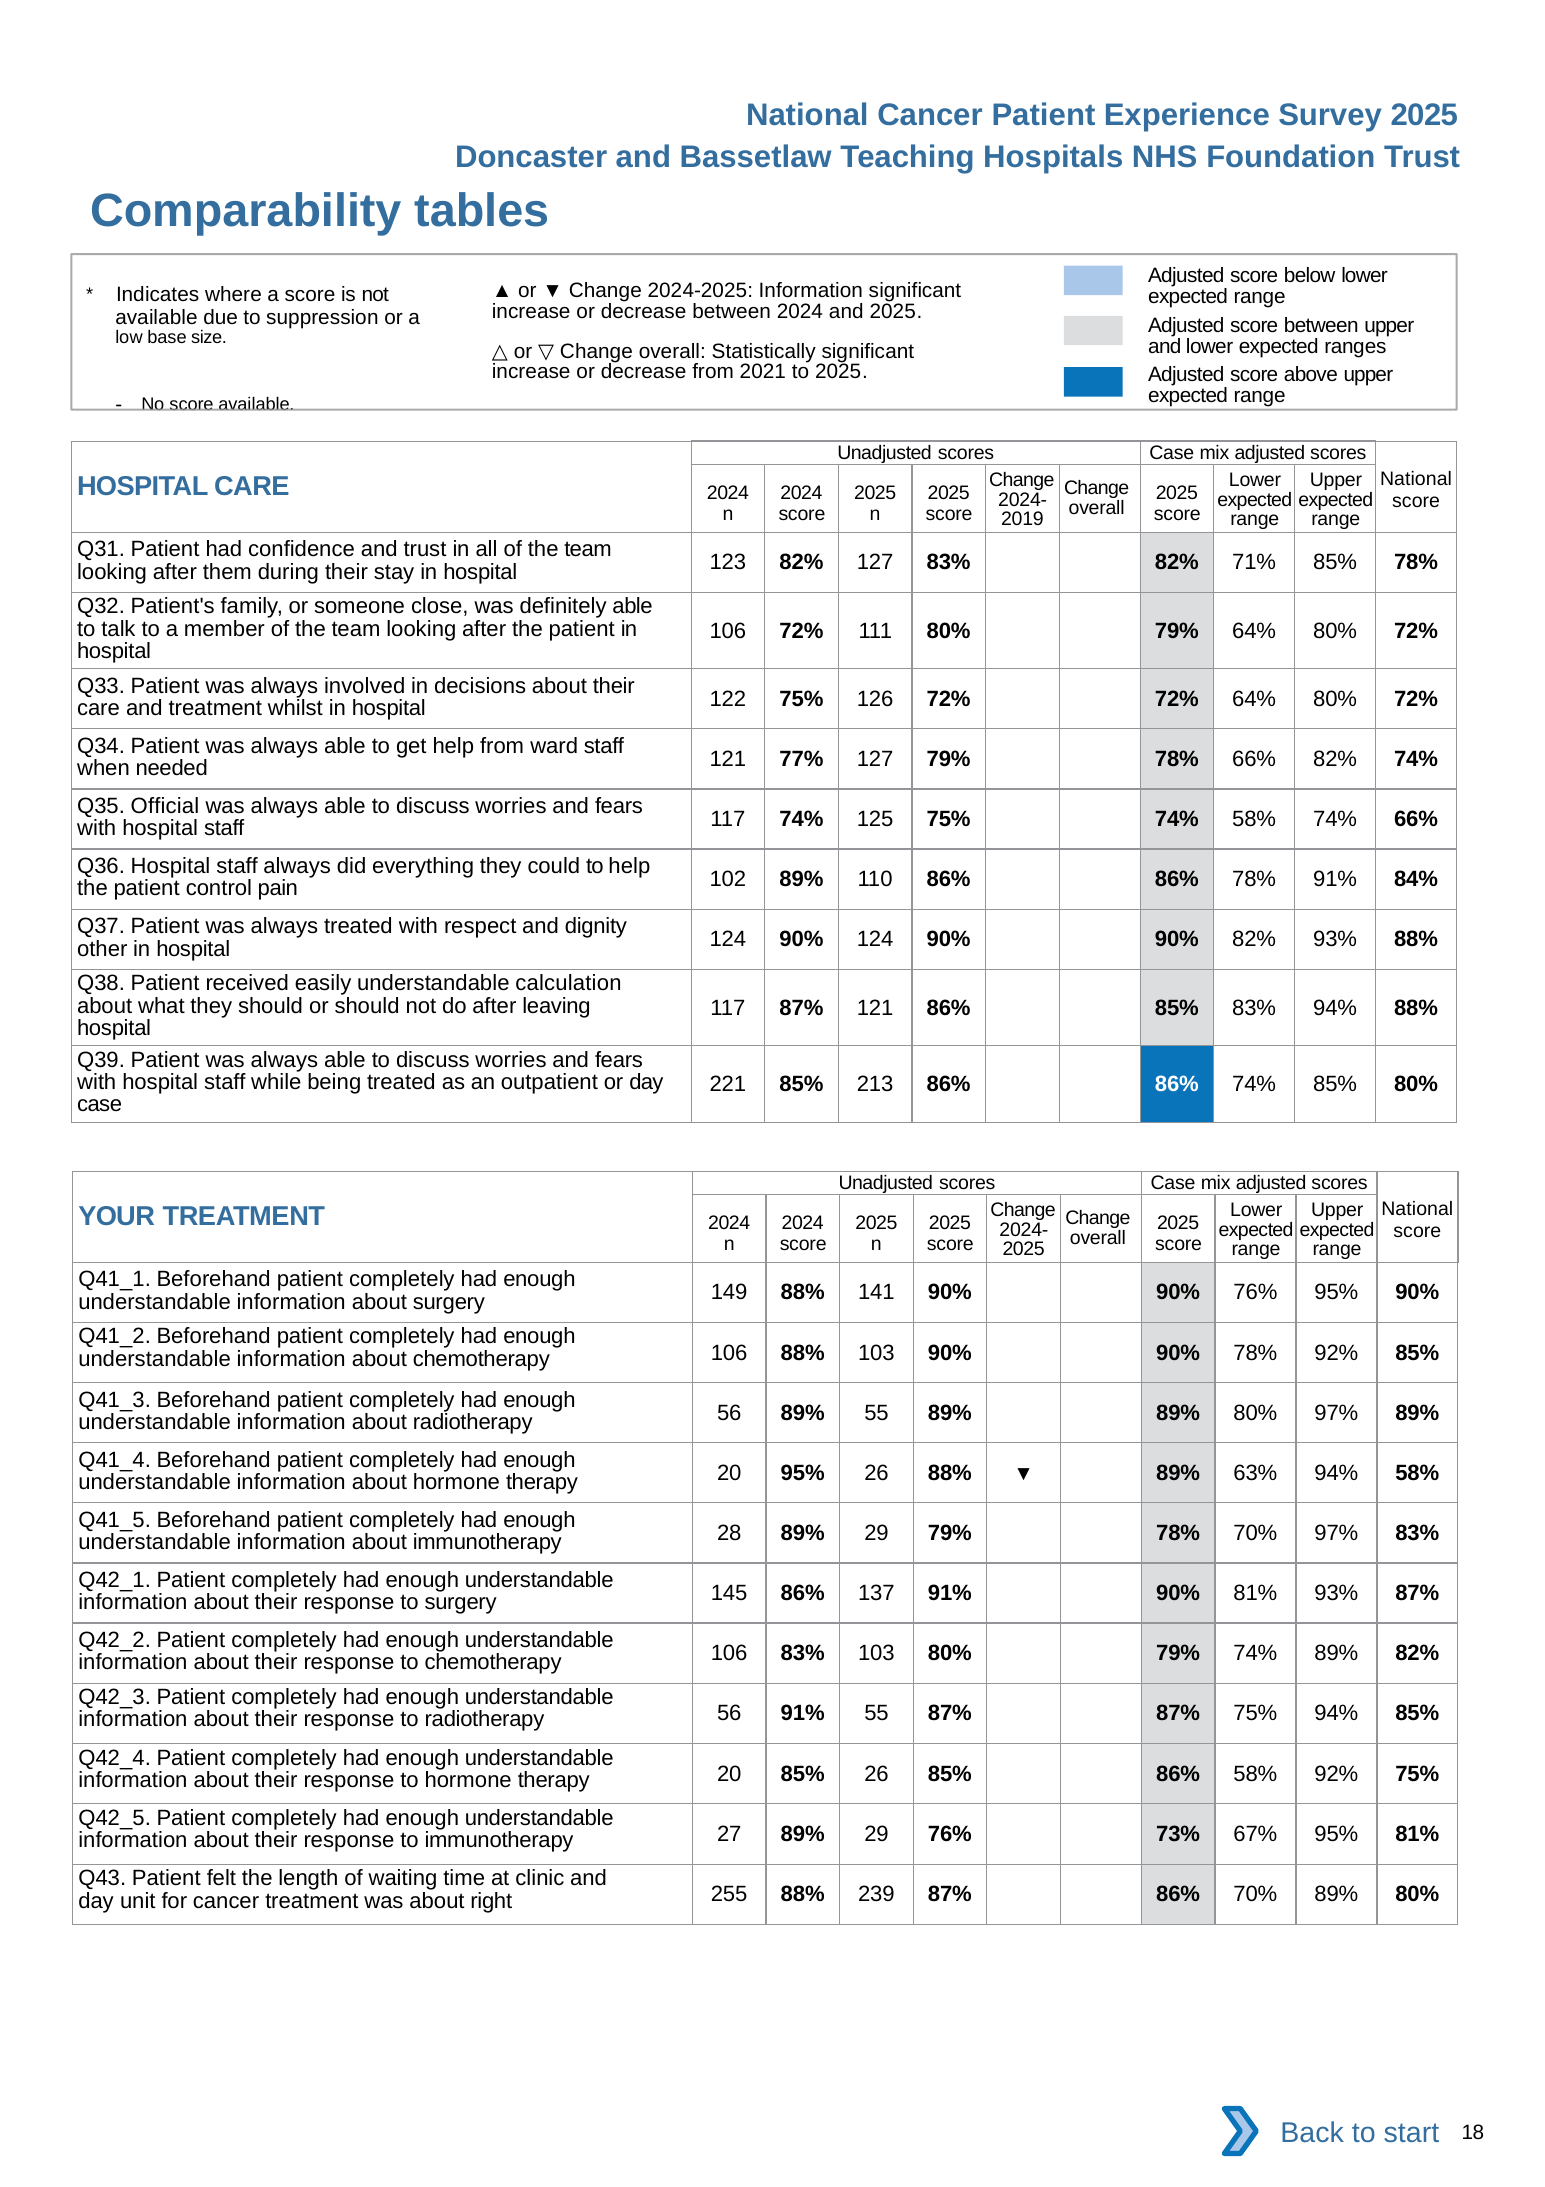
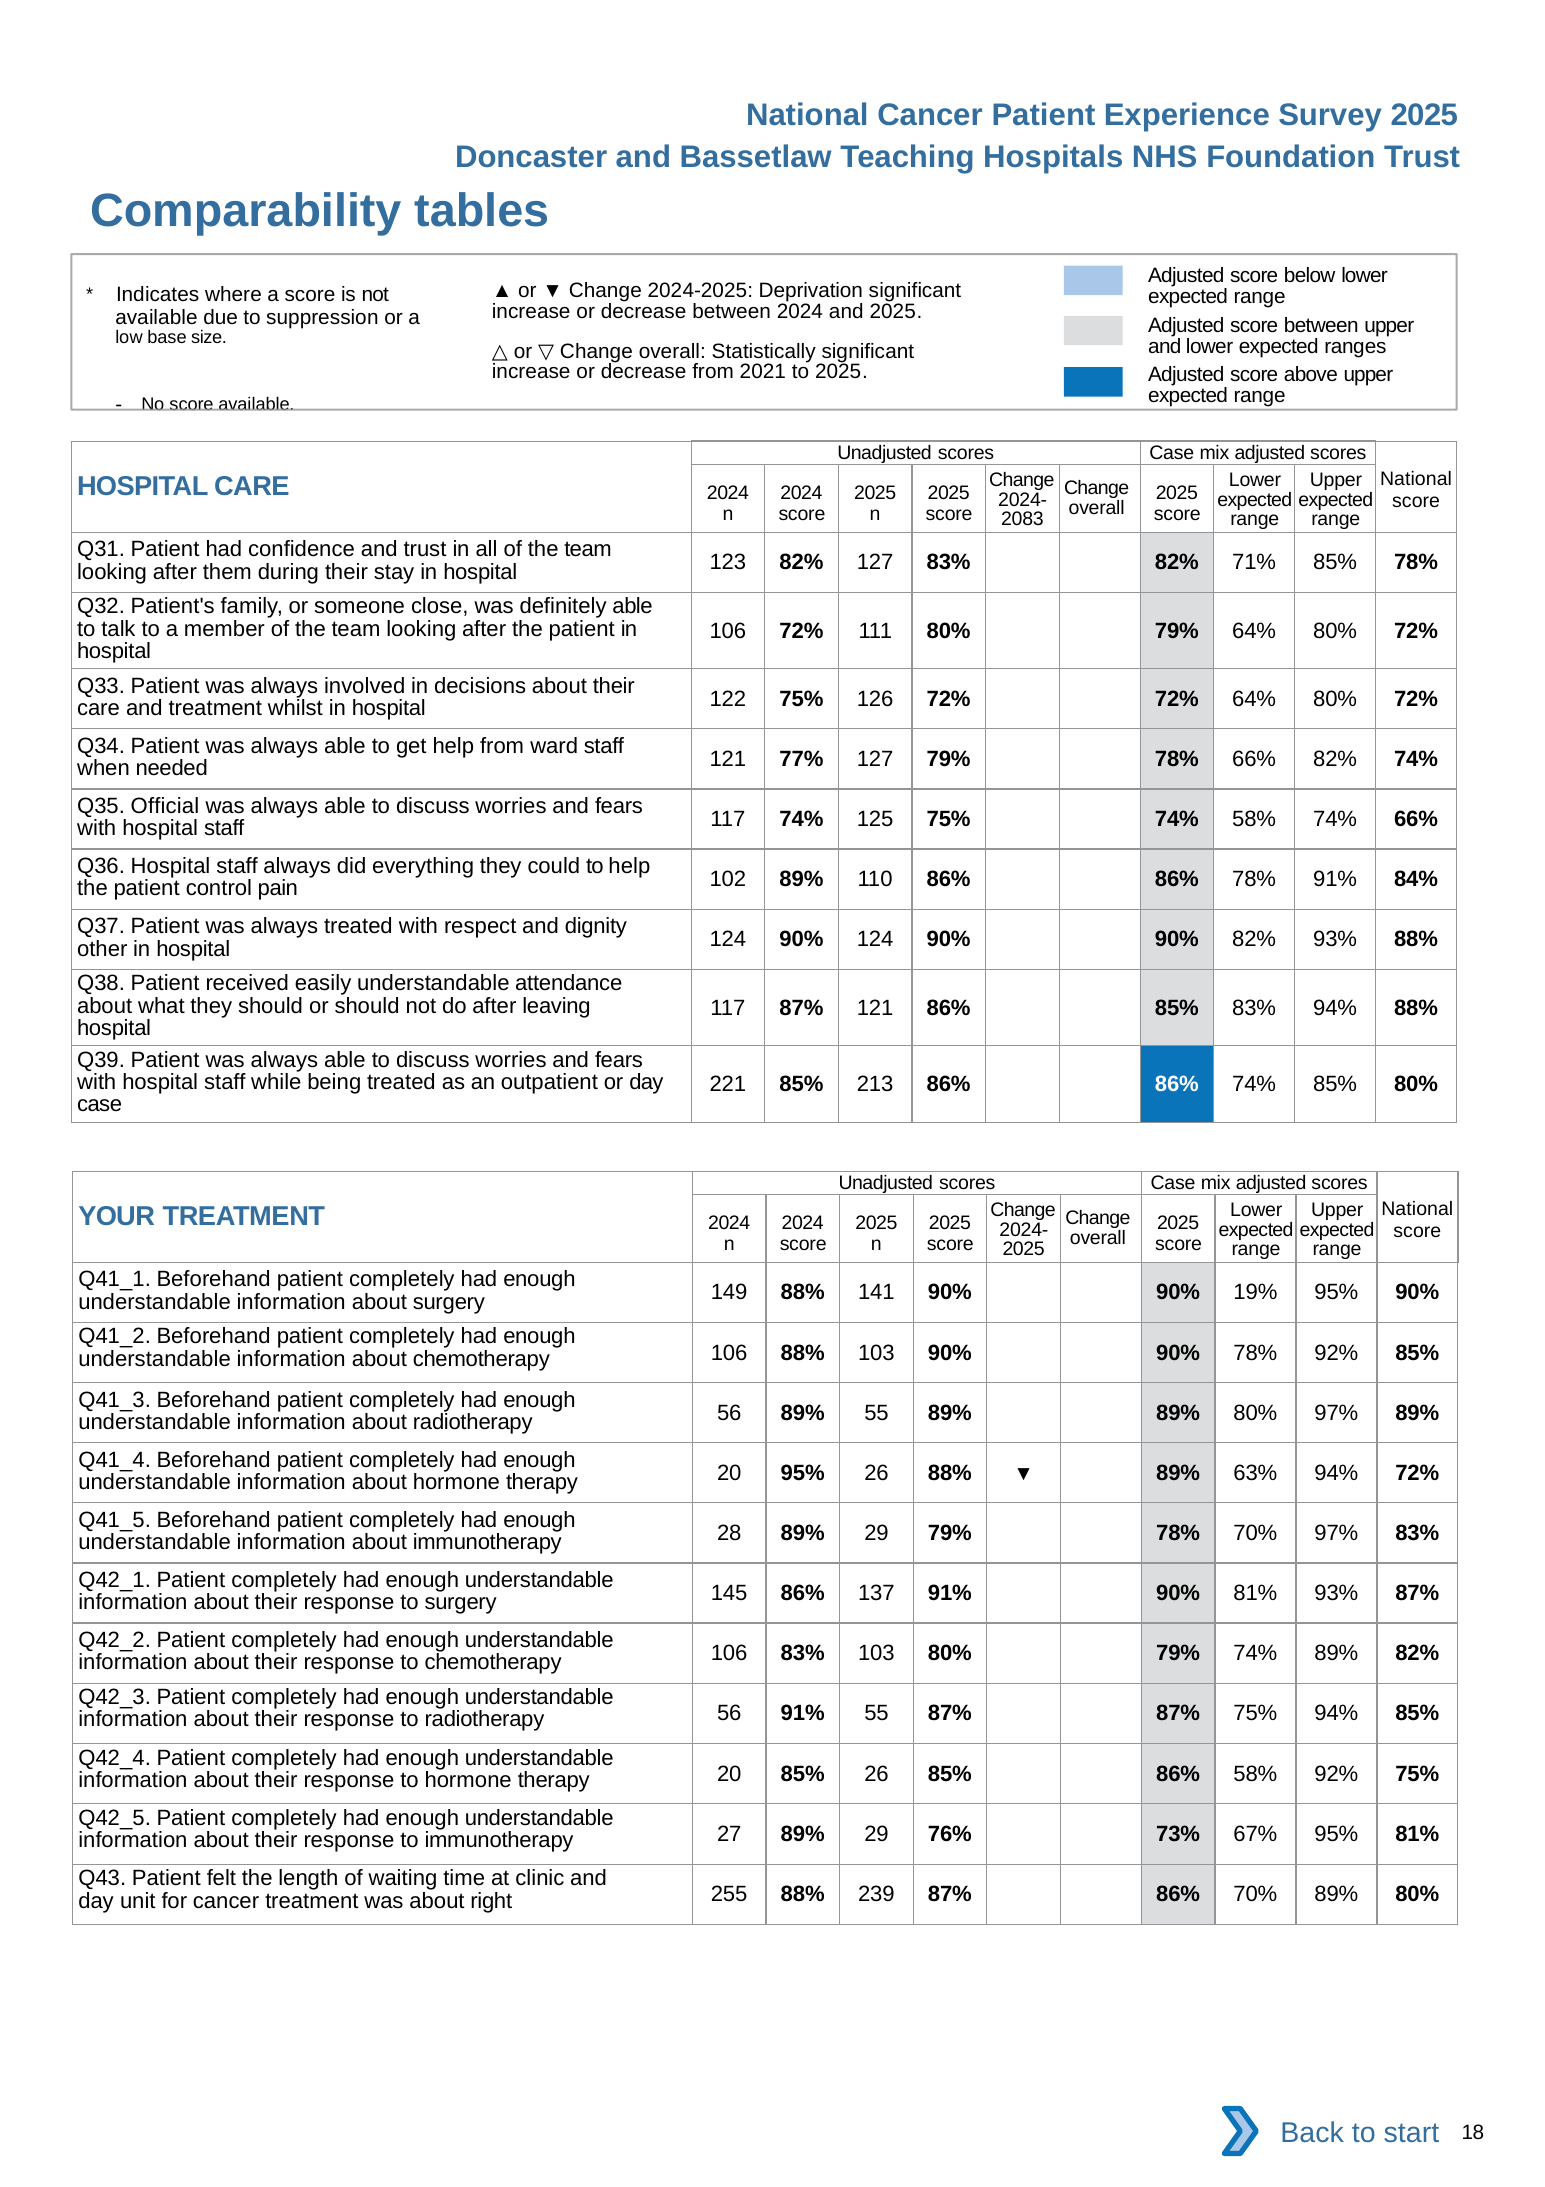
2024-2025 Information: Information -> Deprivation (811, 290)
2019: 2019 -> 2083 (1022, 519)
calculation: calculation -> attendance (569, 983)
90% 76%: 76% -> 19% (1255, 1292)
94% 58%: 58% -> 72% (1417, 1473)
